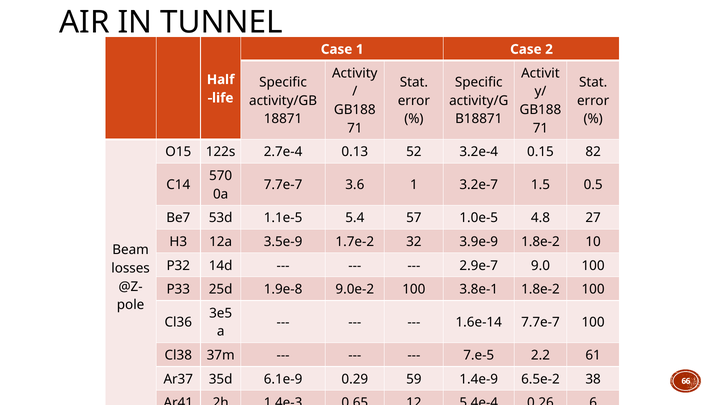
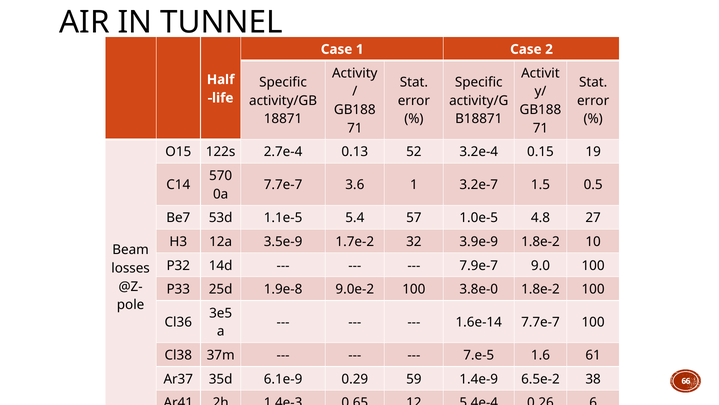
82: 82 -> 19 (593, 152)
2.9e-7: 2.9e-7 -> 7.9e-7 (479, 265)
3.8e-1: 3.8e-1 -> 3.8e-0 (479, 289)
7.e-5 2.2: 2.2 -> 1.6 (540, 355)
